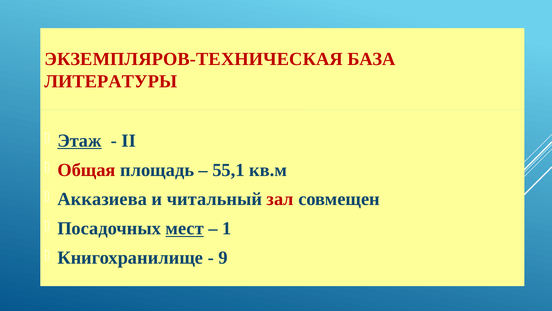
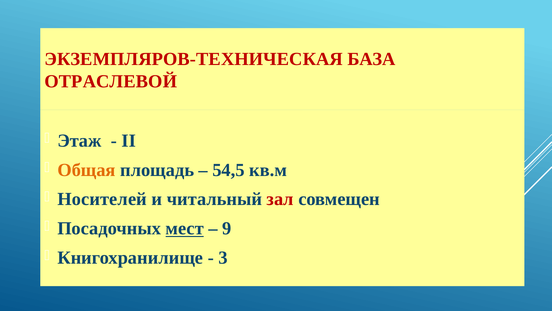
ЛИТЕРАТУРЫ: ЛИТЕРАТУРЫ -> ОТРАСЛЕВОЙ (111, 81)
Этаж underline: present -> none (79, 140)
Общая colour: red -> orange (86, 170)
55,1: 55,1 -> 54,5 (229, 170)
Акказиева: Акказиева -> Носителей (102, 199)
1: 1 -> 9 (227, 228)
9: 9 -> 3 (223, 257)
